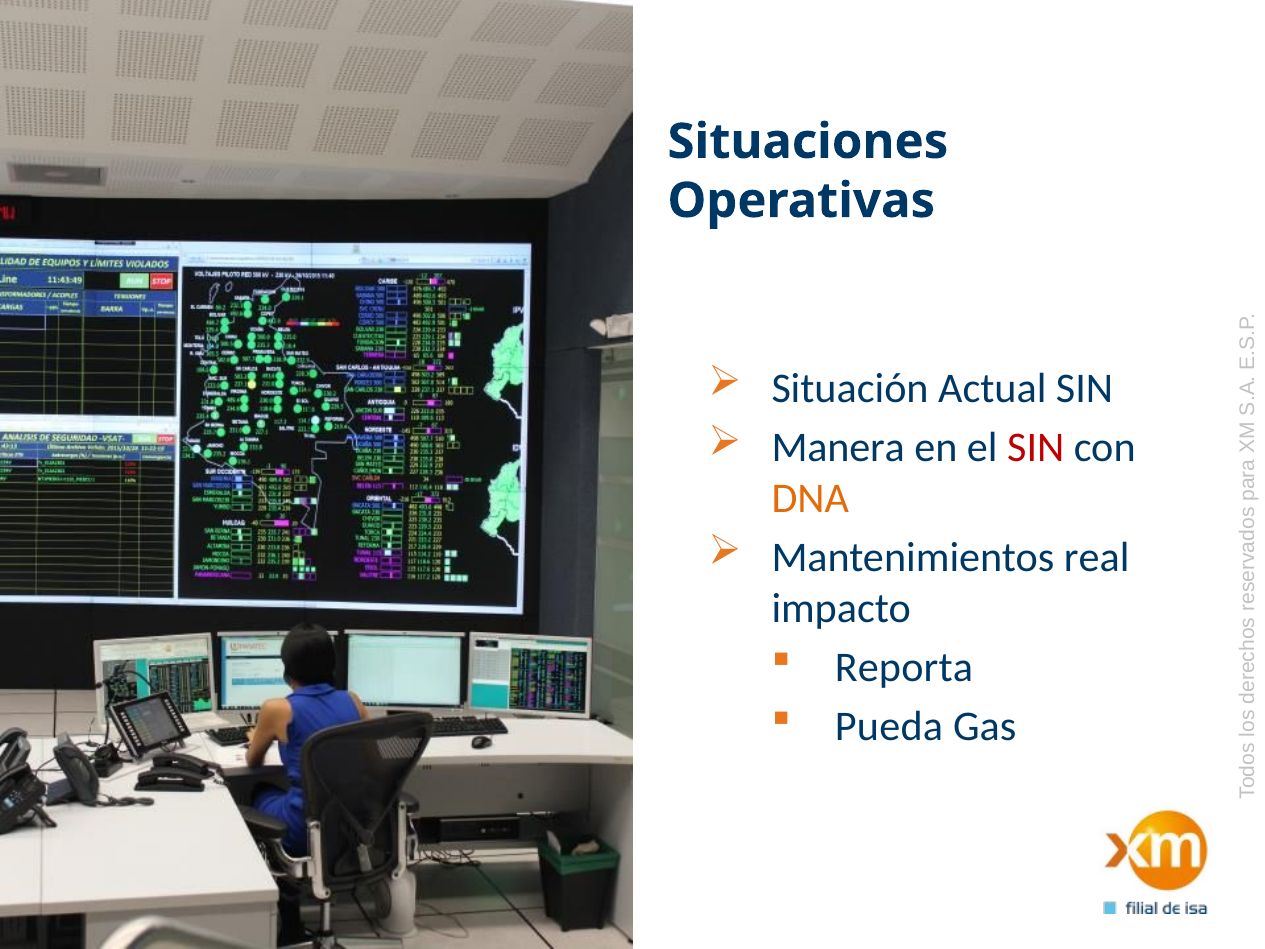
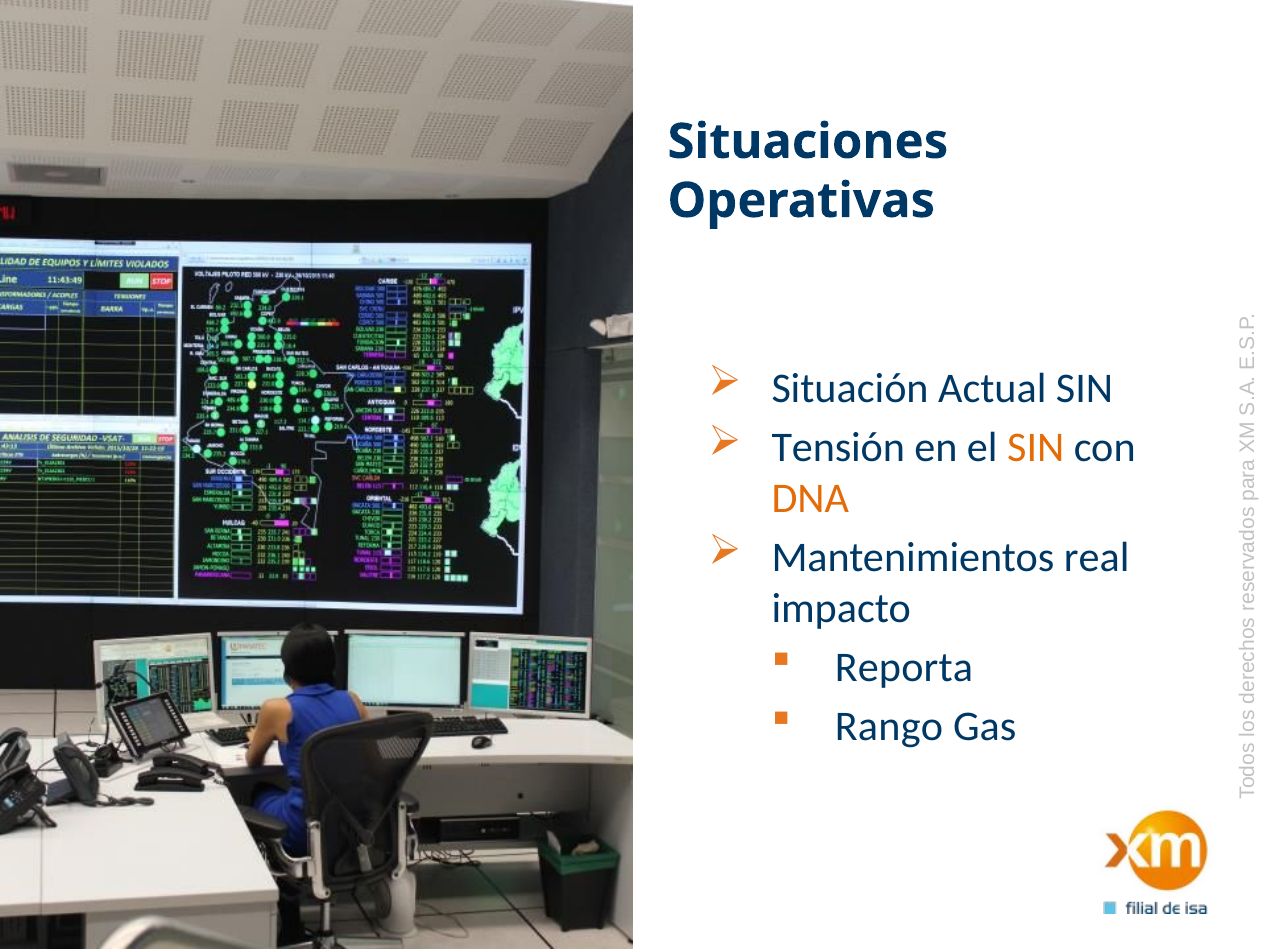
Manera: Manera -> Tensión (838, 448)
SIN colour: red -> orange (1036, 448)
Pueda: Pueda -> Rango (889, 726)
